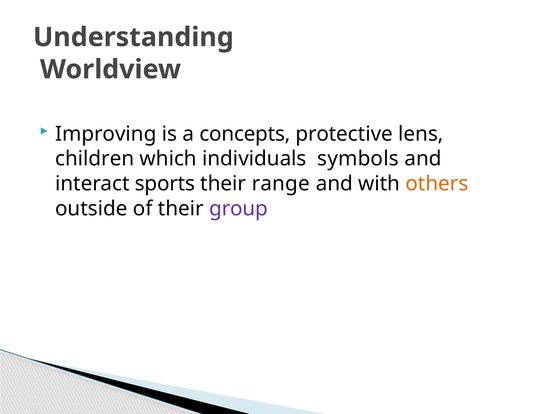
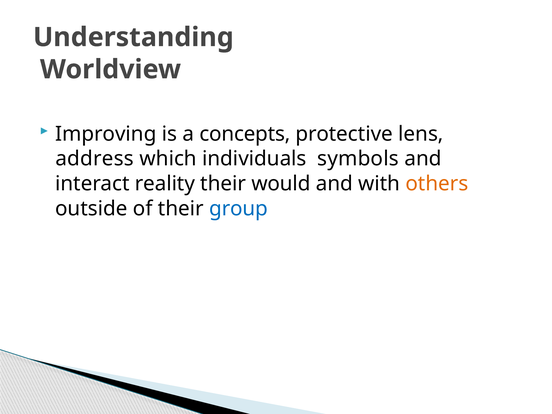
children: children -> address (95, 159)
sports: sports -> reality (165, 184)
range: range -> would (281, 184)
group colour: purple -> blue (239, 209)
